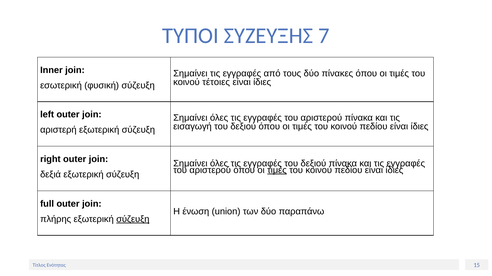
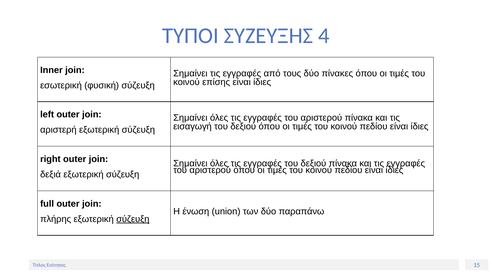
7: 7 -> 4 (324, 36)
τέτοιες: τέτοιες -> επίσης (216, 82)
τιμές underline: present -> none (277, 171)
